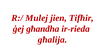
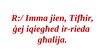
Mulej: Mulej -> Imma (37, 18)
għandha: għandha -> iqiegħed (43, 29)
